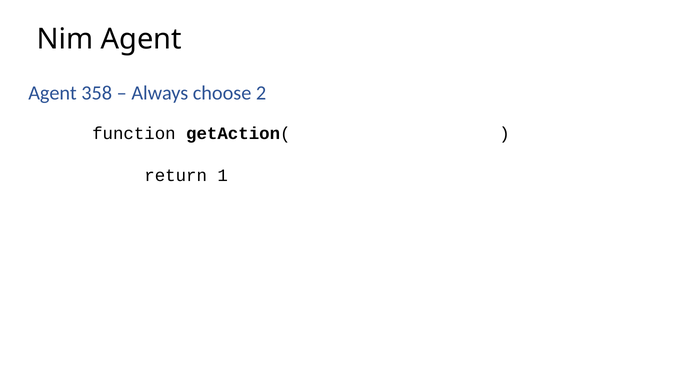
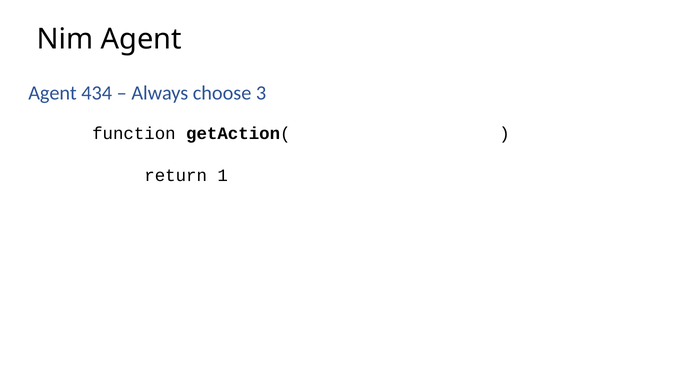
358: 358 -> 434 (97, 93)
2: 2 -> 3 (261, 93)
